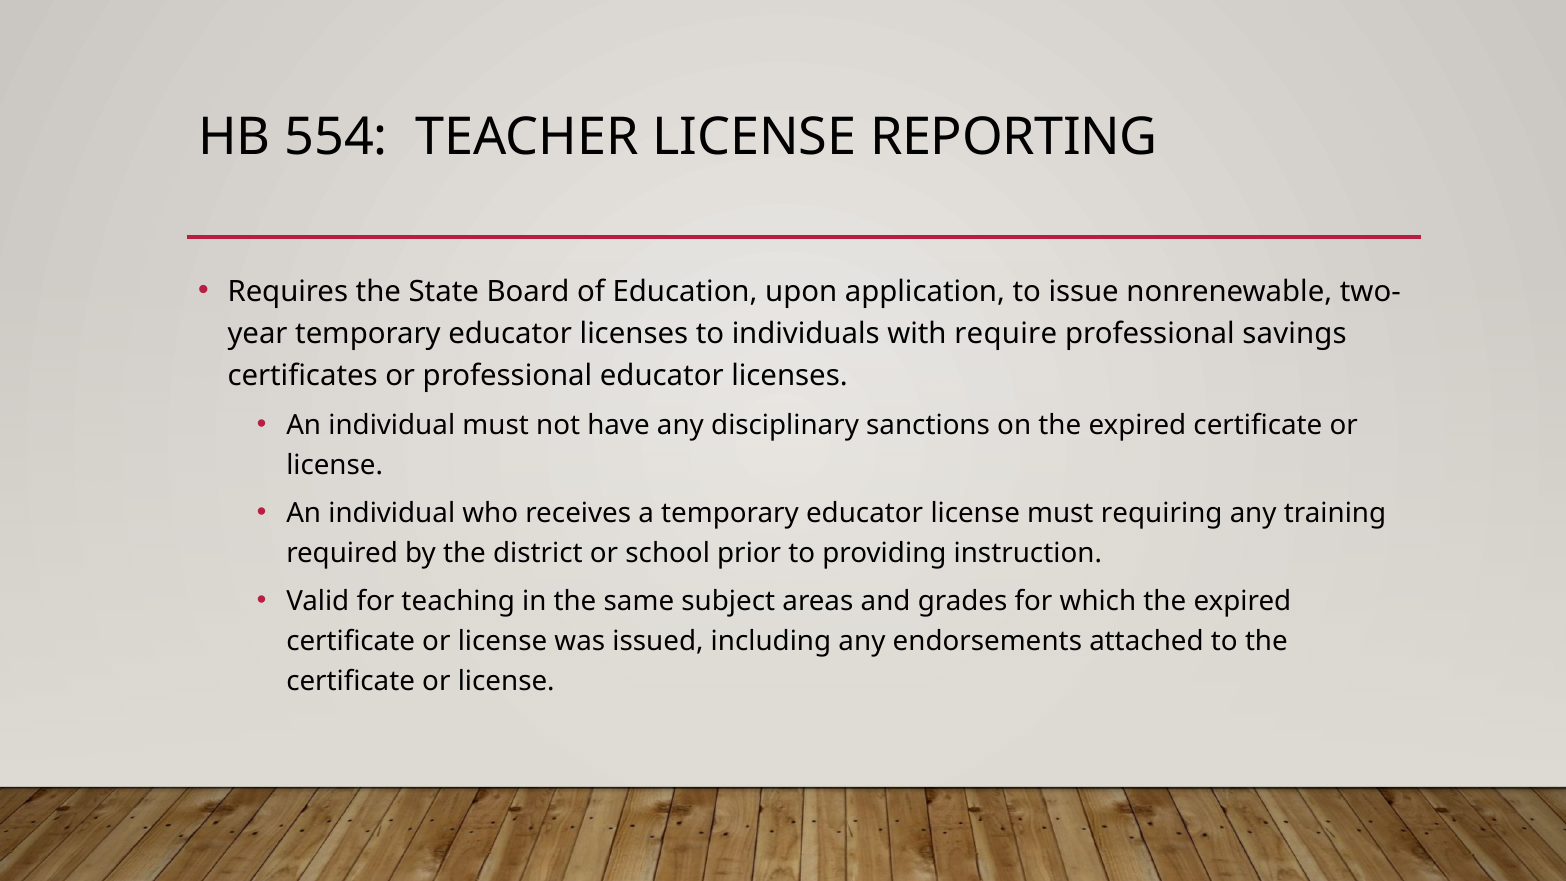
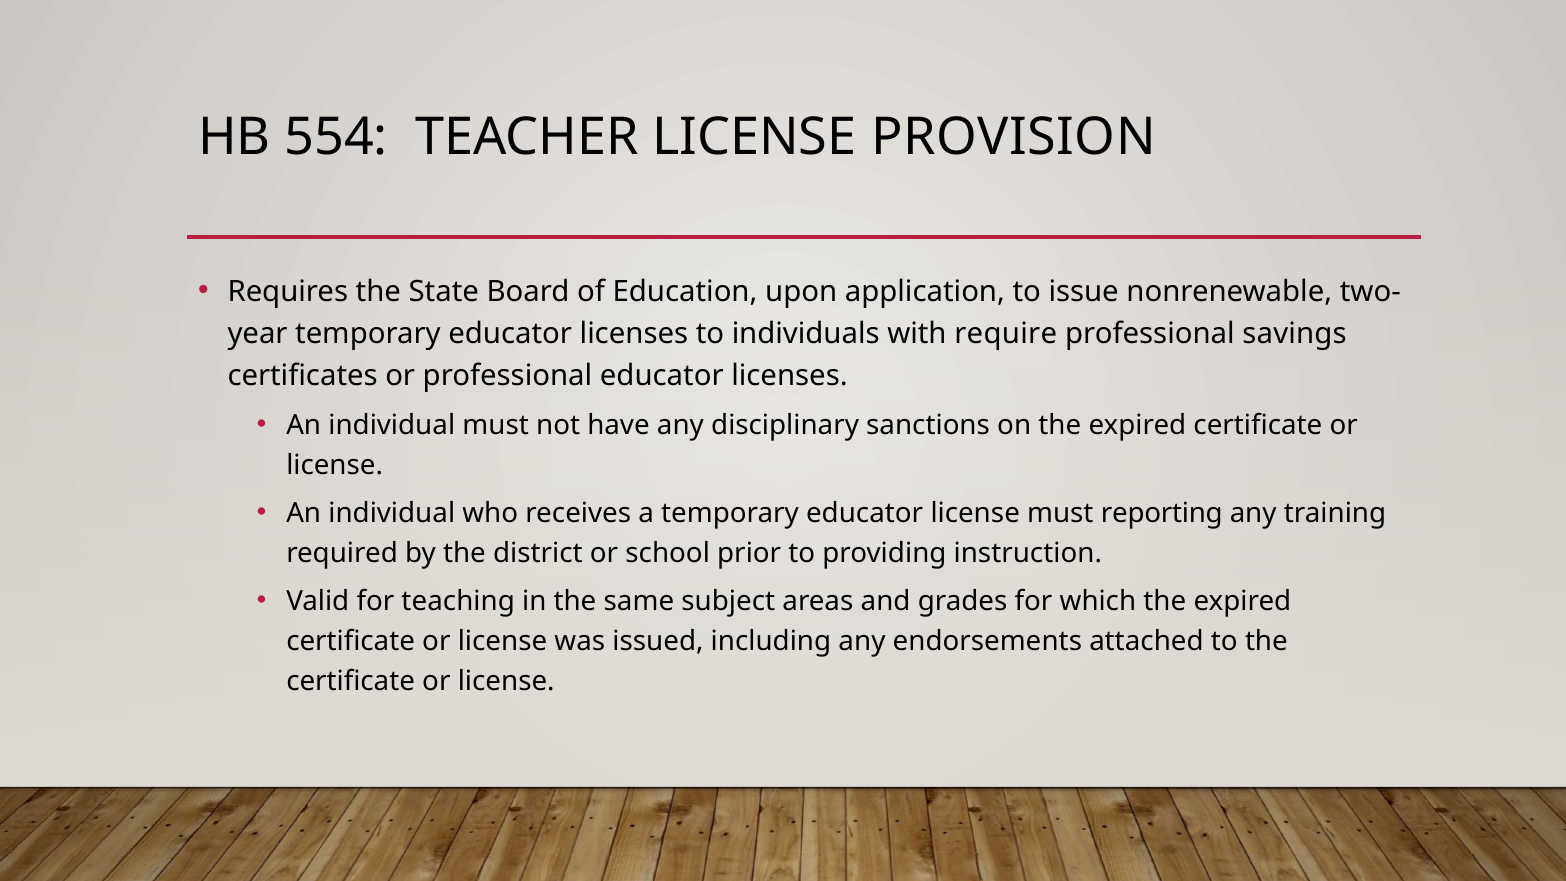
REPORTING: REPORTING -> PROVISION (1013, 137)
requiring: requiring -> reporting (1162, 513)
